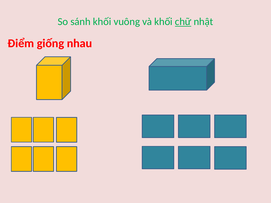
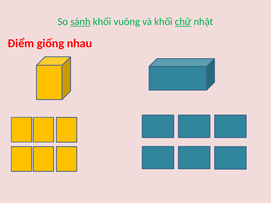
sánh underline: none -> present (81, 22)
